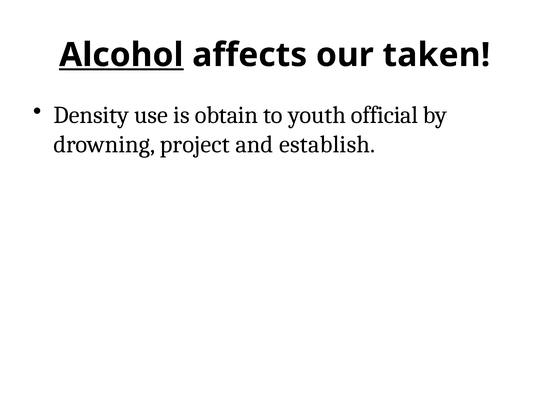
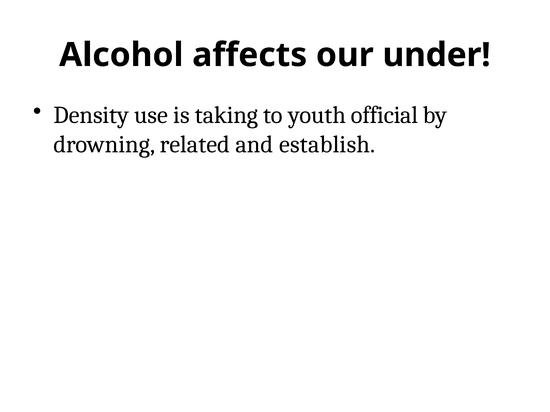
Alcohol underline: present -> none (121, 55)
taken: taken -> under (437, 55)
obtain: obtain -> taking (227, 115)
project: project -> related (195, 145)
